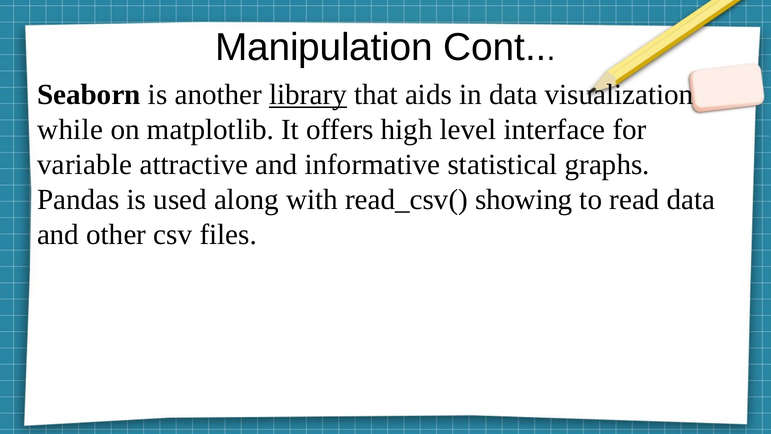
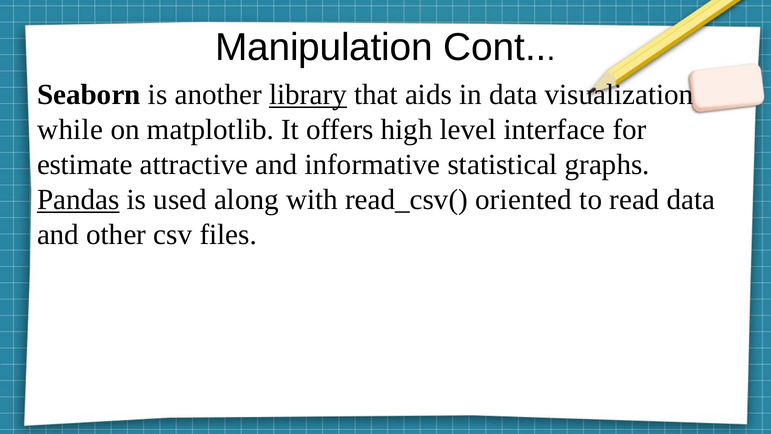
variable: variable -> estimate (85, 165)
Pandas underline: none -> present (78, 200)
showing: showing -> oriented (524, 200)
